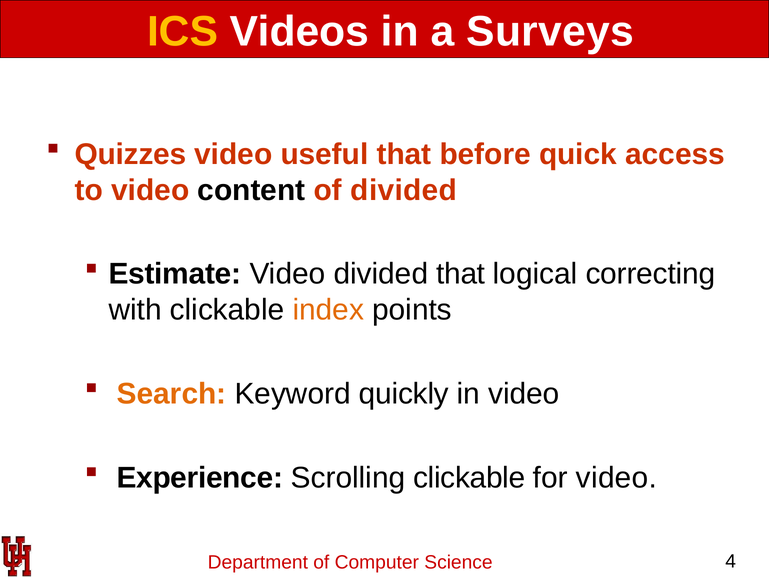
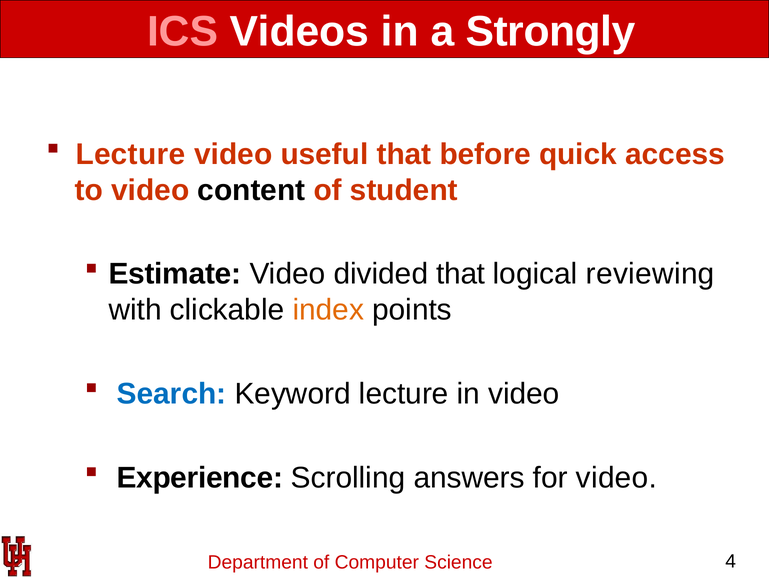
ICS colour: yellow -> pink (183, 32)
Surveys: Surveys -> Strongly (551, 32)
Quizzes: Quizzes -> Lecture (130, 154)
of divided: divided -> student (404, 190)
correcting: correcting -> reviewing (650, 274)
Search colour: orange -> blue (172, 394)
Keyword quickly: quickly -> lecture (404, 394)
Scrolling clickable: clickable -> answers (469, 477)
